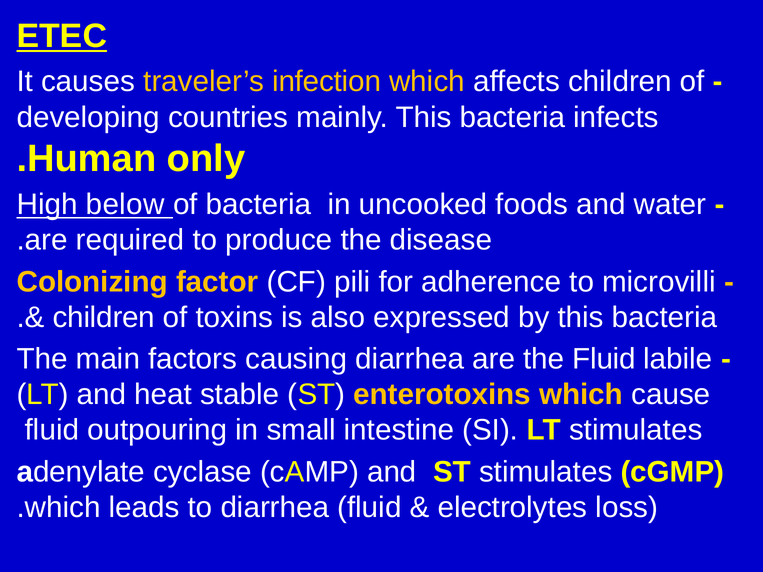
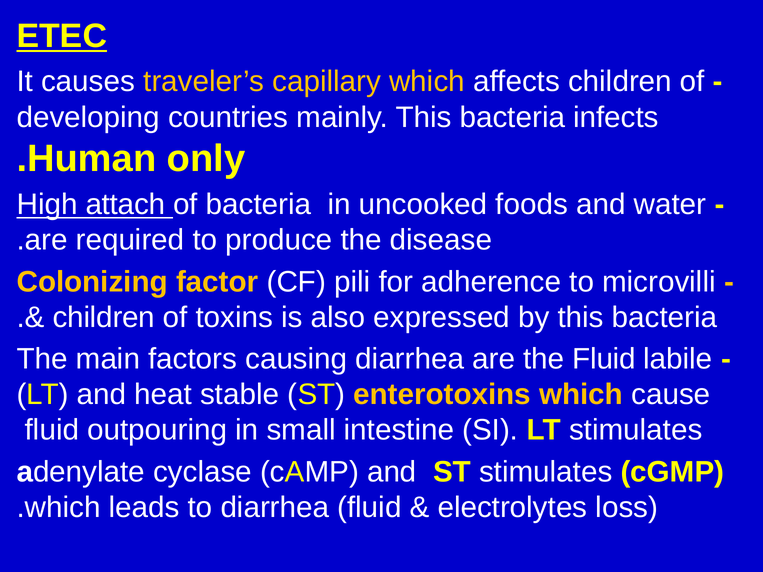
infection: infection -> capillary (327, 82)
below: below -> attach (125, 205)
